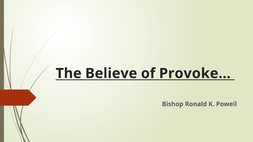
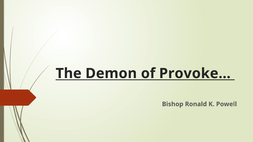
Believe: Believe -> Demon (111, 74)
